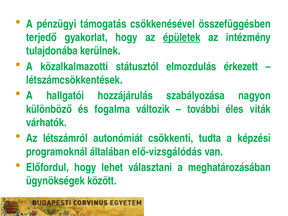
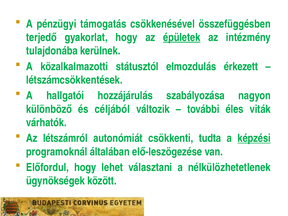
fogalma: fogalma -> céljából (112, 109)
képzési underline: none -> present (254, 138)
elő-vizsgálódás: elő-vizsgálódás -> elő-leszögezése (167, 152)
meghatározásában: meghatározásában -> nélkülözhetetlenek (229, 167)
